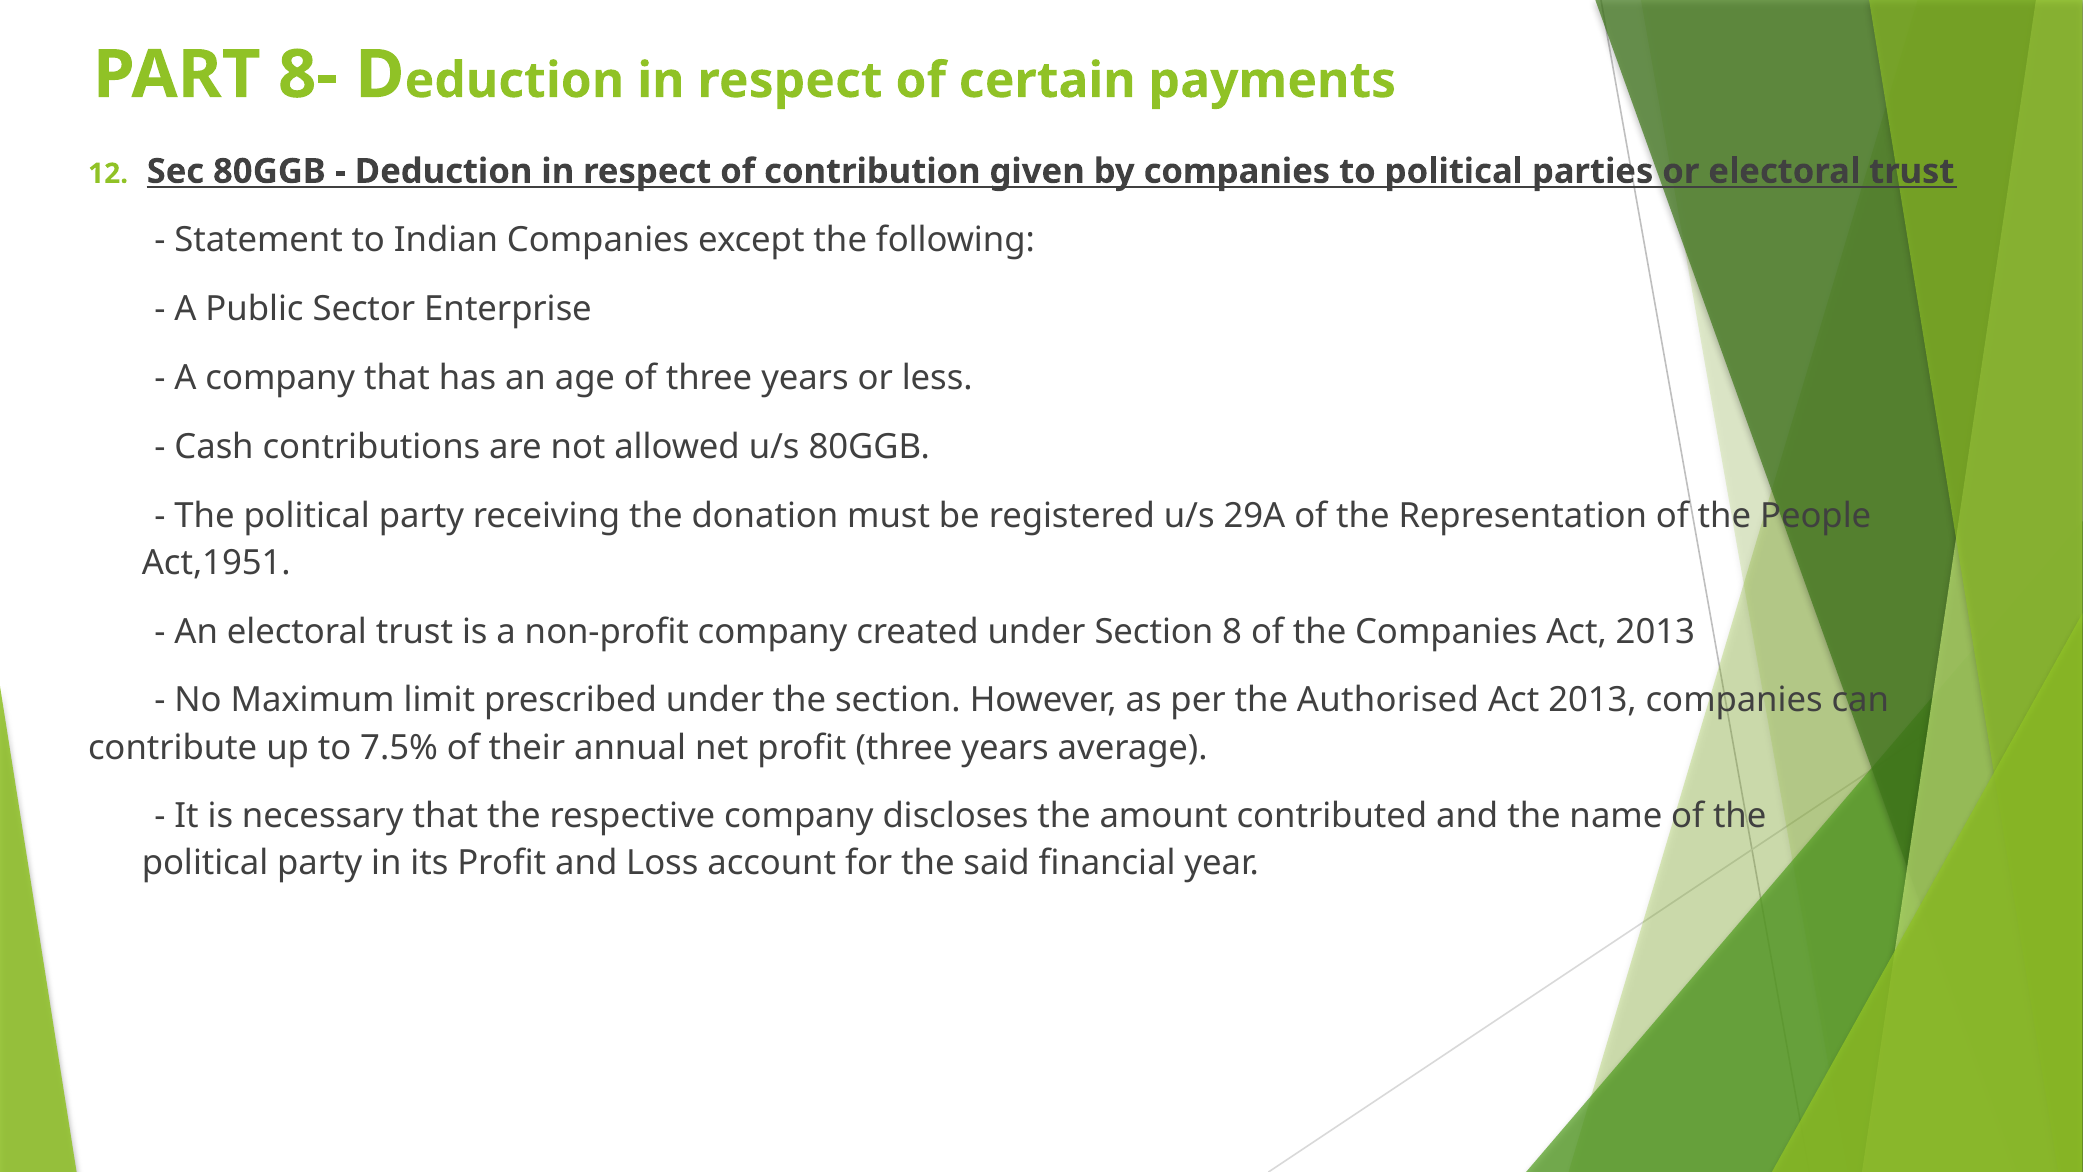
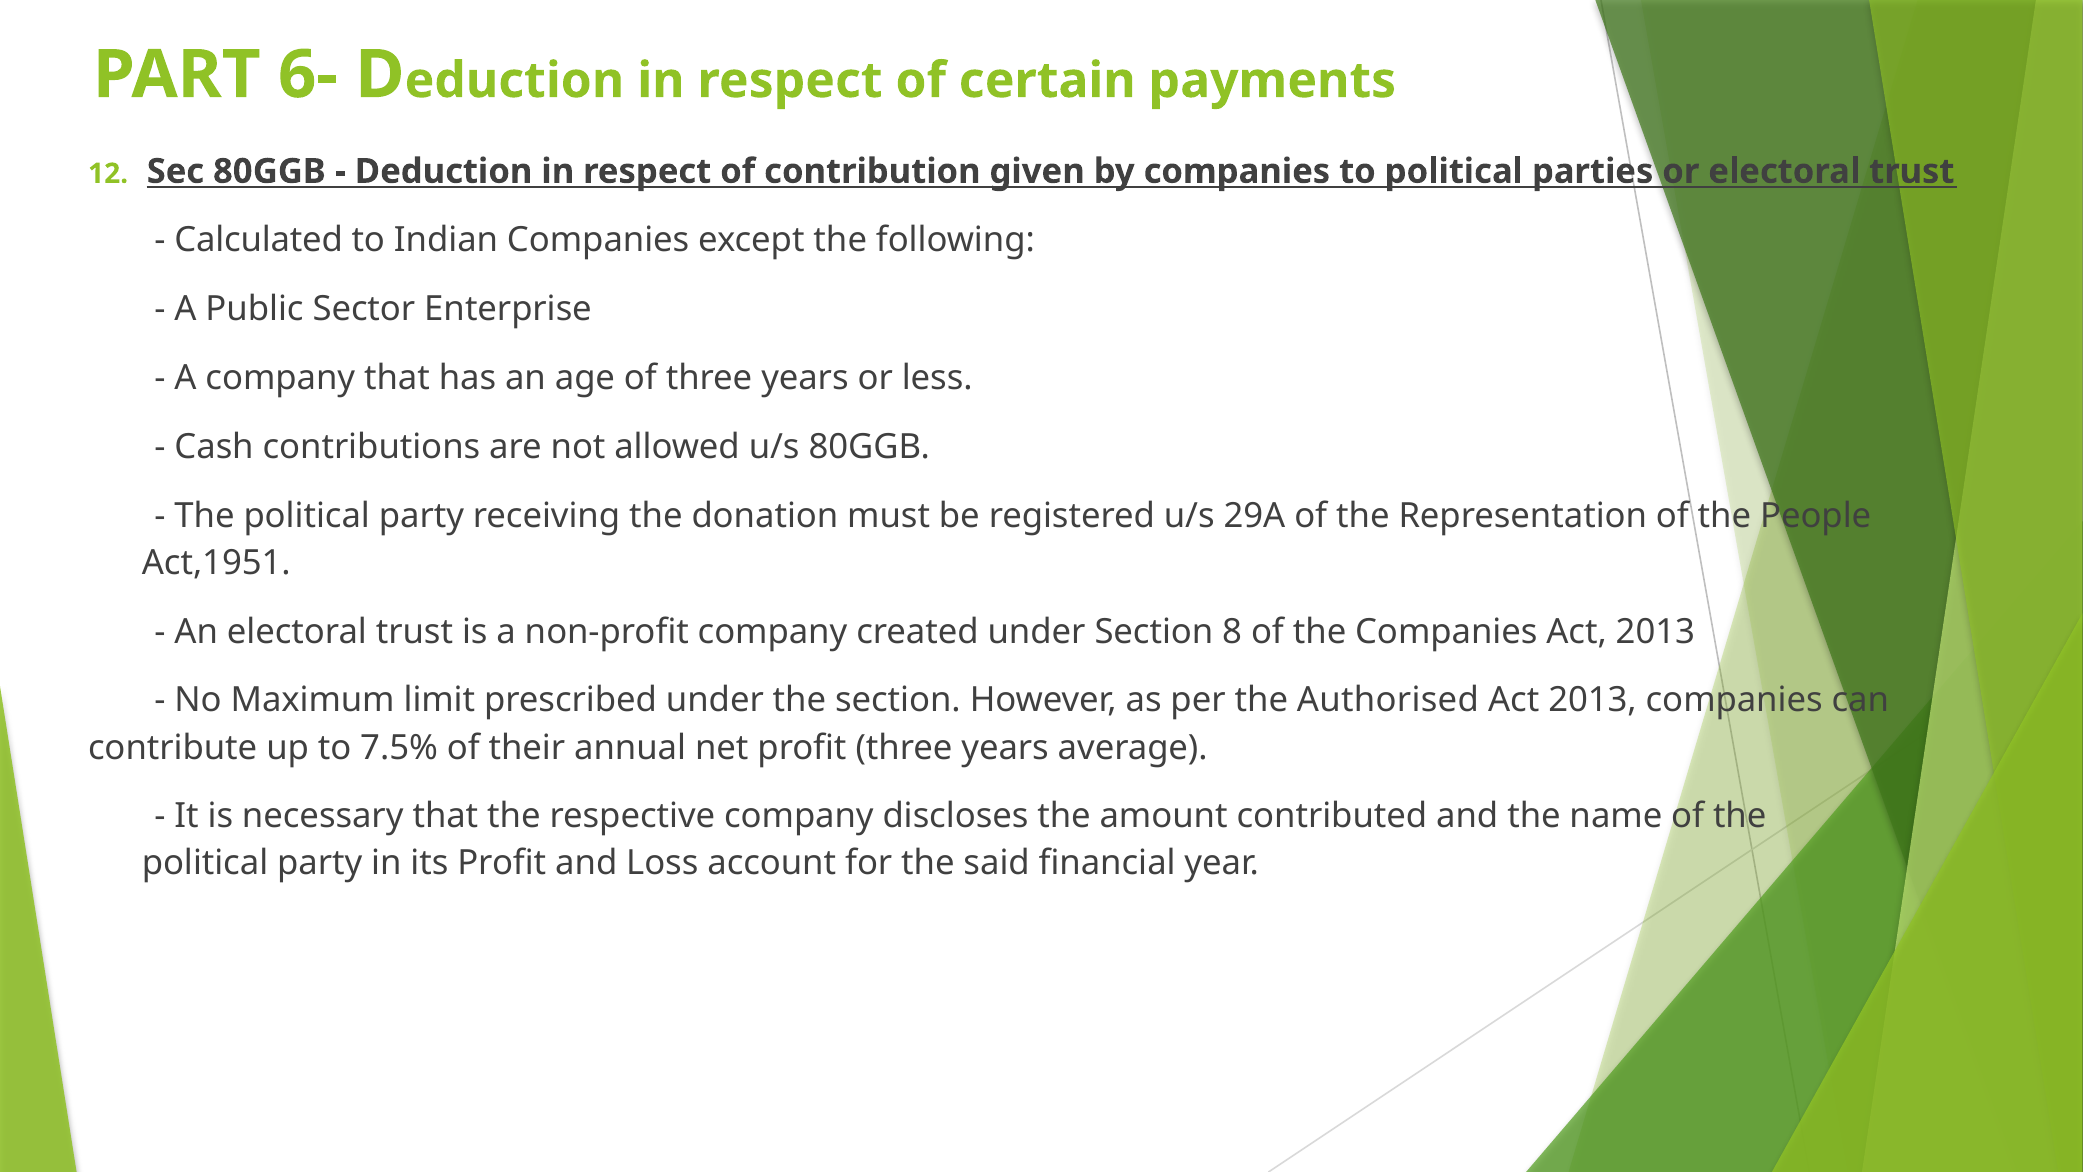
8-: 8- -> 6- (308, 75)
Statement: Statement -> Calculated (259, 240)
